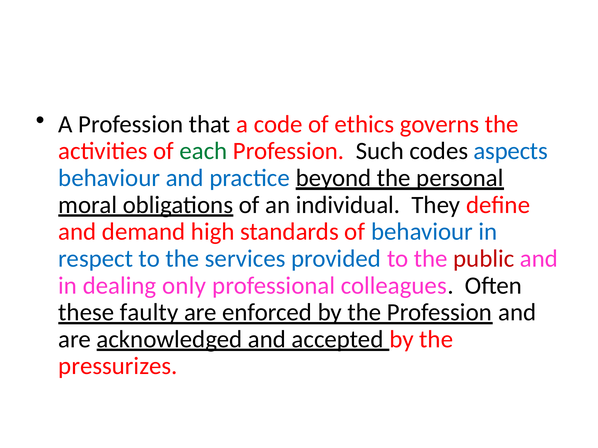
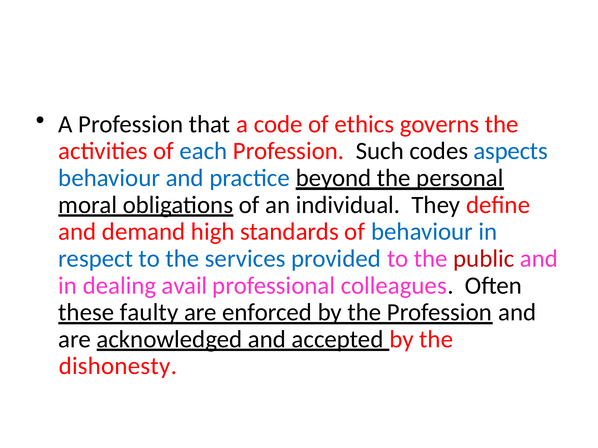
each colour: green -> blue (203, 151)
only: only -> avail (184, 286)
pressurizes: pressurizes -> dishonesty (118, 367)
